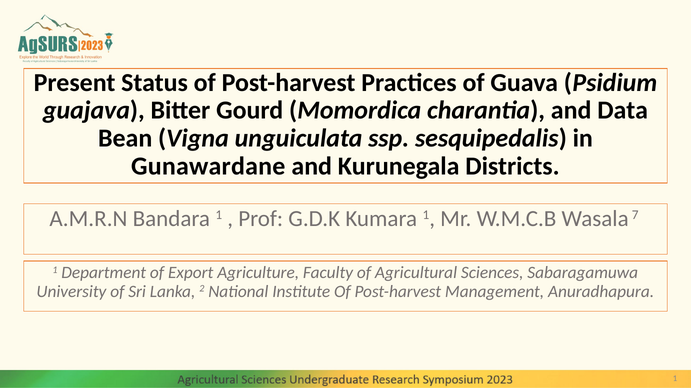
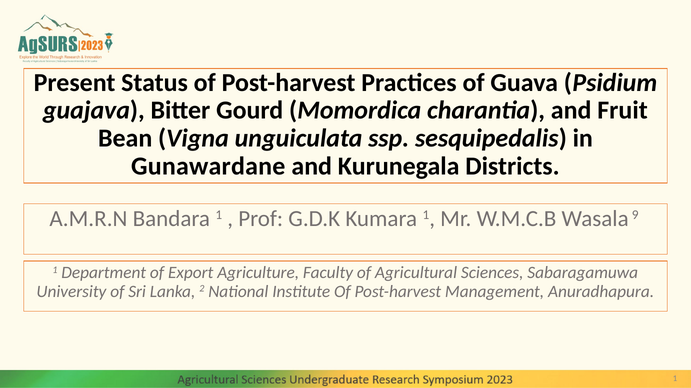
Data: Data -> Fruit (623, 111)
7: 7 -> 9 (635, 215)
